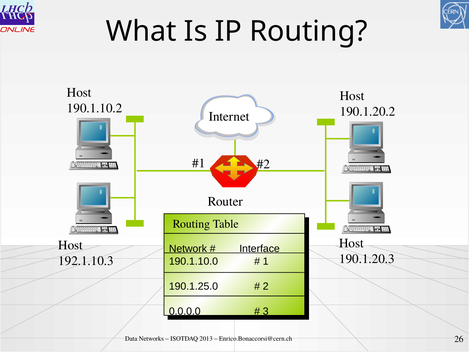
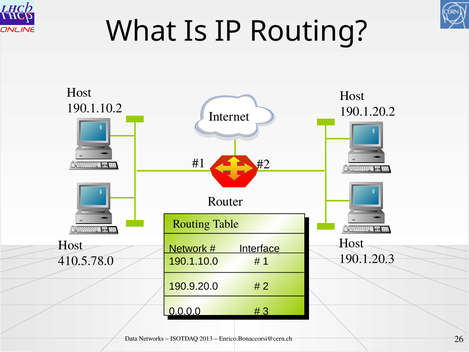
192.1.10.3: 192.1.10.3 -> 410.5.78.0 (86, 261)
190.1.25.0: 190.1.25.0 -> 190.9.20.0 (193, 286)
